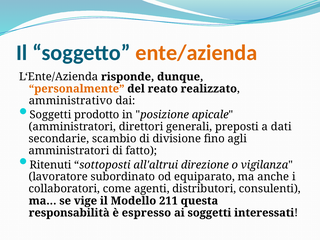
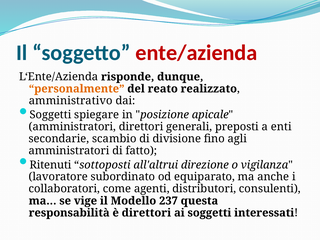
ente/azienda colour: orange -> red (196, 53)
prodotto: prodotto -> spiegare (97, 115)
dati: dati -> enti (281, 127)
211: 211 -> 237 (168, 201)
è espresso: espresso -> direttori (146, 213)
